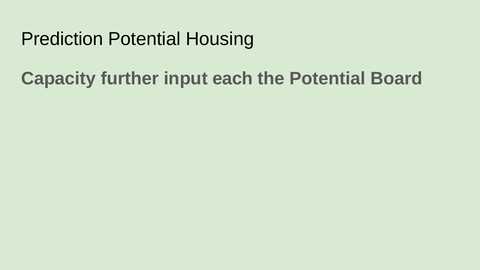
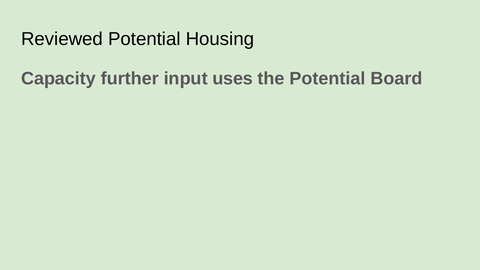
Prediction: Prediction -> Reviewed (62, 39)
each: each -> uses (233, 79)
